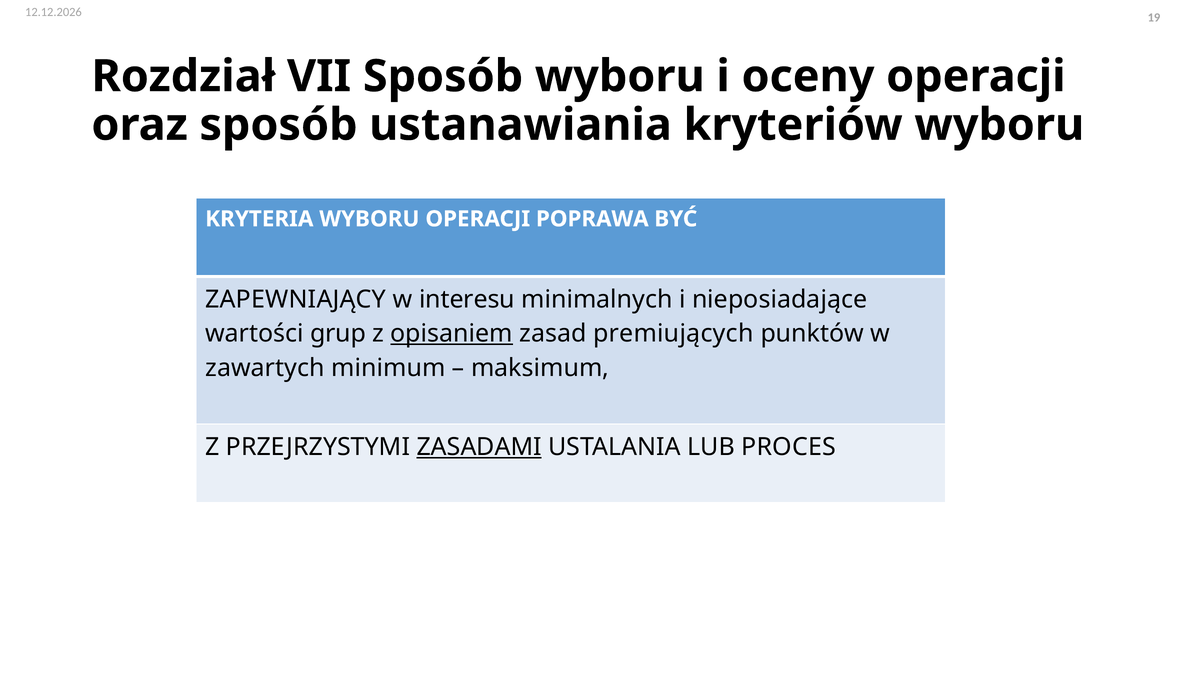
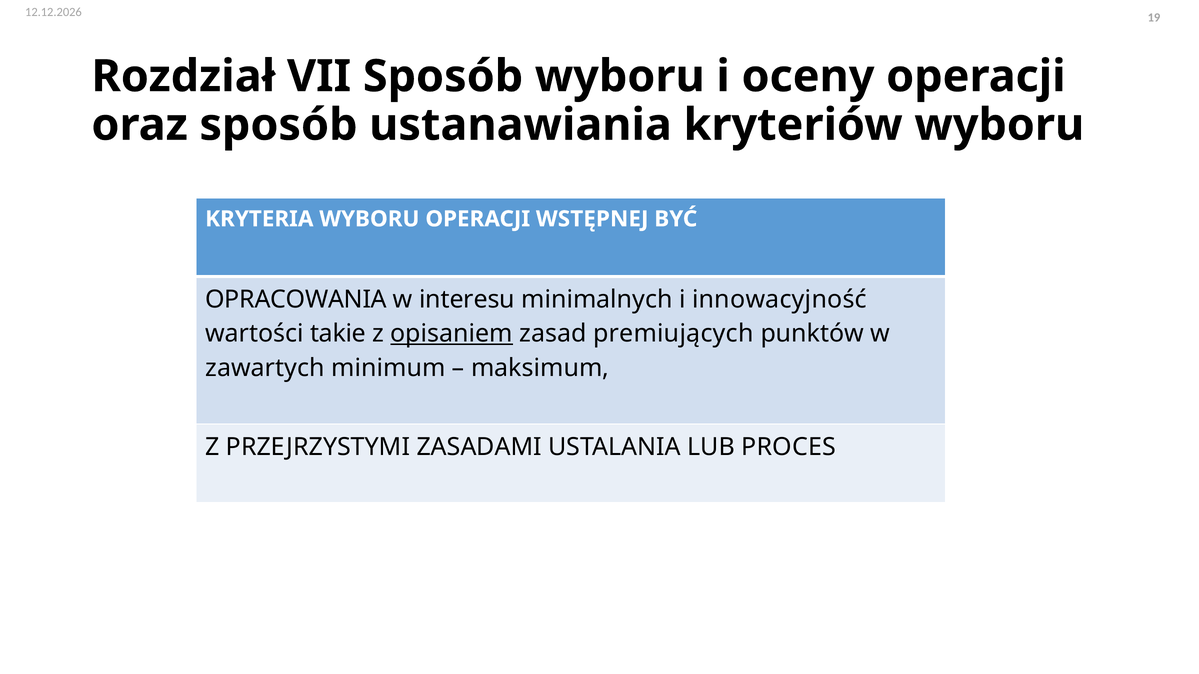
POPRAWA: POPRAWA -> WSTĘPNEJ (592, 219)
ZAPEWNIAJĄCY: ZAPEWNIAJĄCY -> OPRACOWANIA (296, 300)
nieposiadające: nieposiadające -> innowacyjność (779, 300)
grup: grup -> takie (338, 334)
ZASADAMI underline: present -> none (479, 447)
